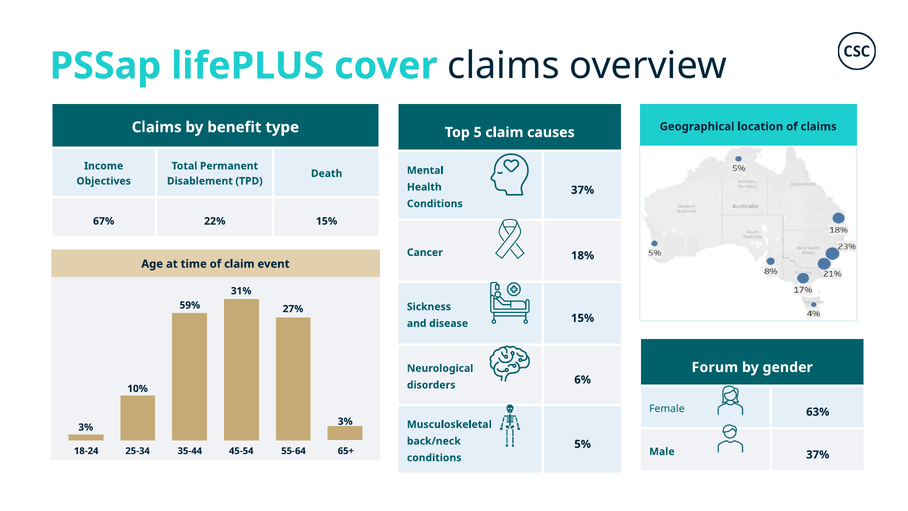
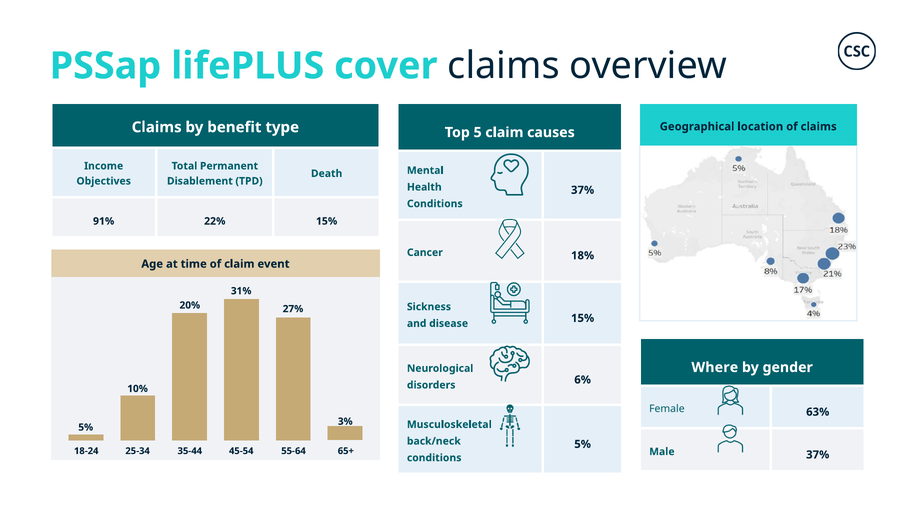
67%: 67% -> 91% (104, 221)
59%: 59% -> 20% (190, 305)
Forum: Forum -> Where (715, 367)
3%: 3% -> 5% (86, 427)
